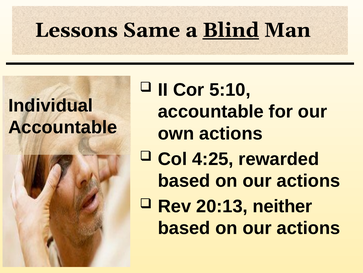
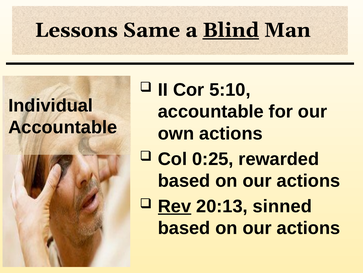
4:25: 4:25 -> 0:25 (213, 159)
Rev underline: none -> present (175, 206)
neither: neither -> sinned (282, 206)
